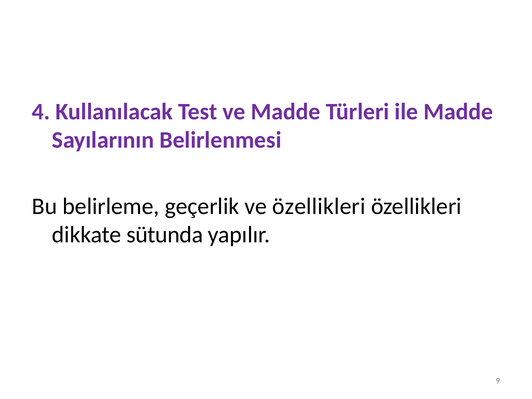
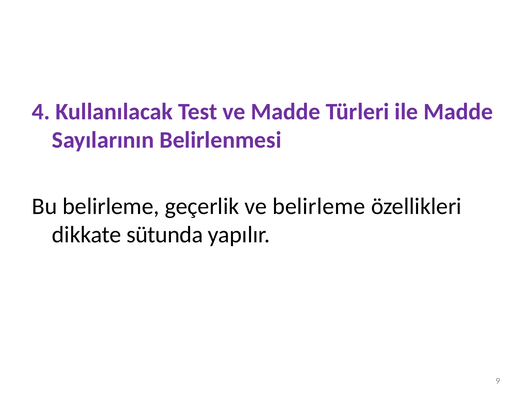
ve özellikleri: özellikleri -> belirleme (319, 206)
